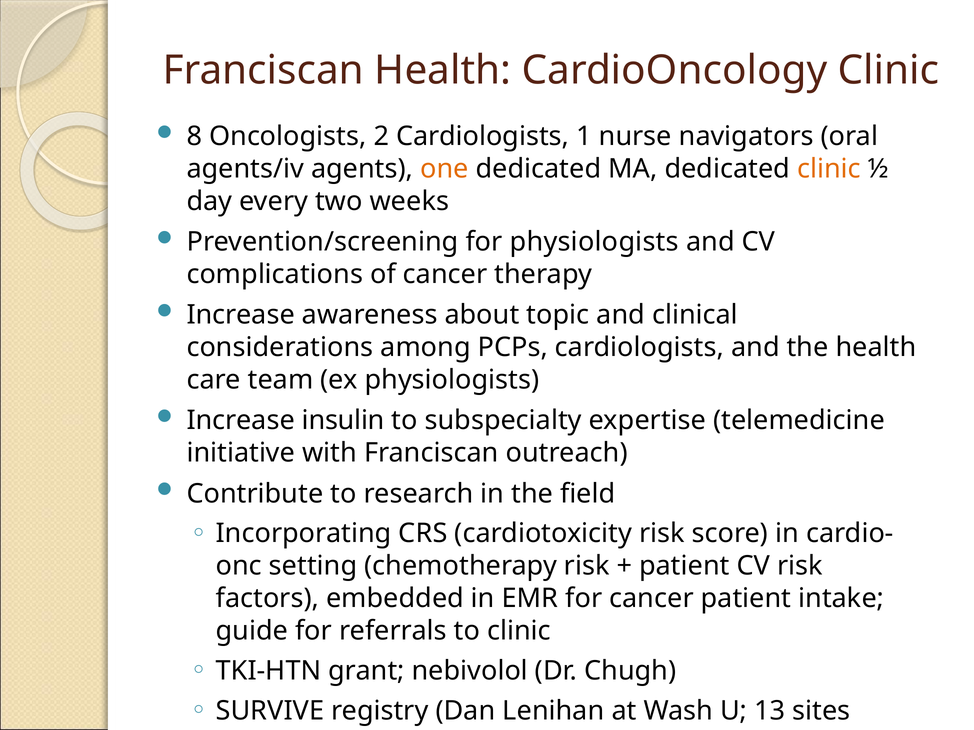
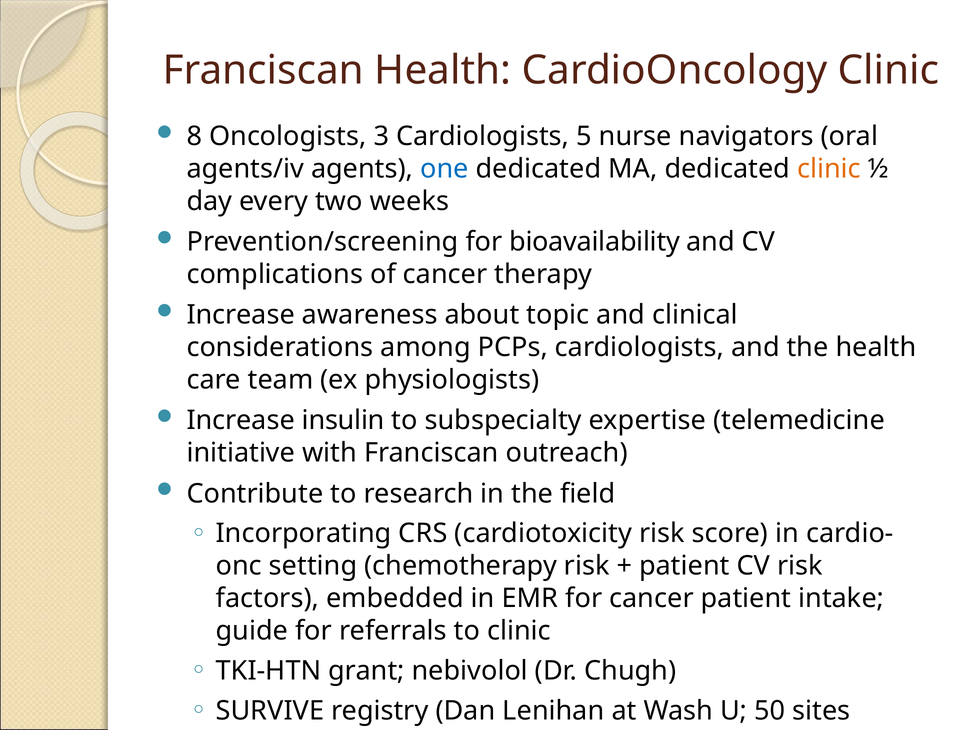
2: 2 -> 3 (381, 137)
1: 1 -> 5 (584, 137)
one colour: orange -> blue (444, 169)
for physiologists: physiologists -> bioavailability (595, 242)
13: 13 -> 50 (770, 711)
